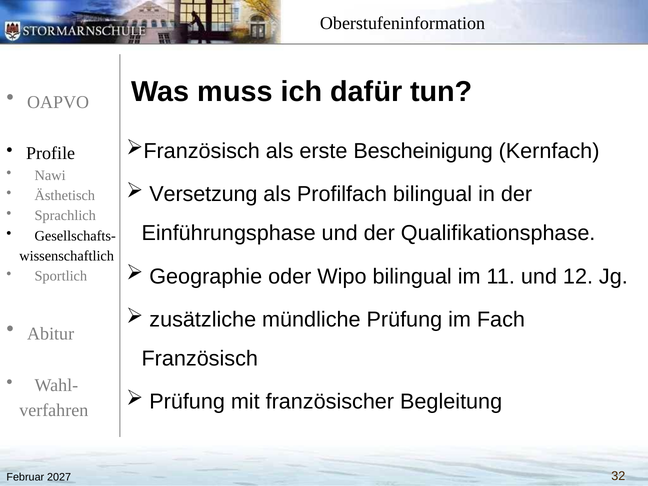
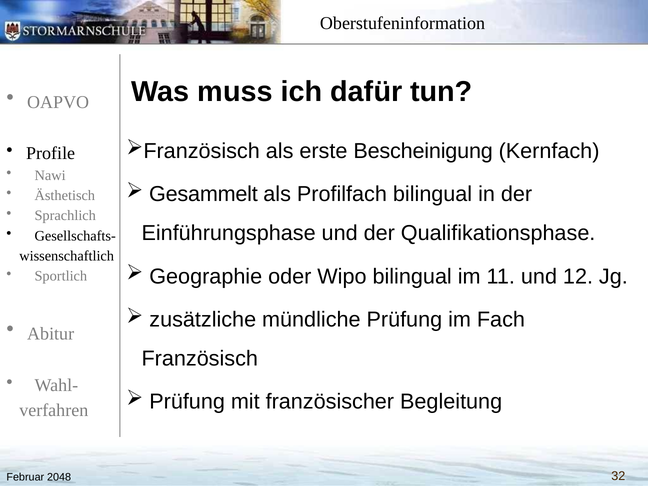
Versetzung: Versetzung -> Gesammelt (203, 194)
2027: 2027 -> 2048 (59, 477)
